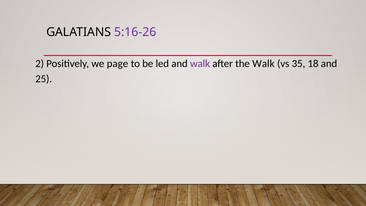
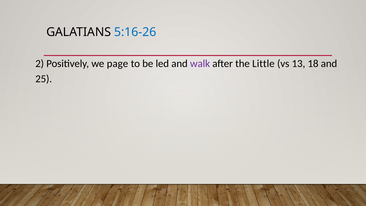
5:16-26 colour: purple -> blue (135, 32)
the Walk: Walk -> Little (263, 64)
35: 35 -> 13 (299, 64)
